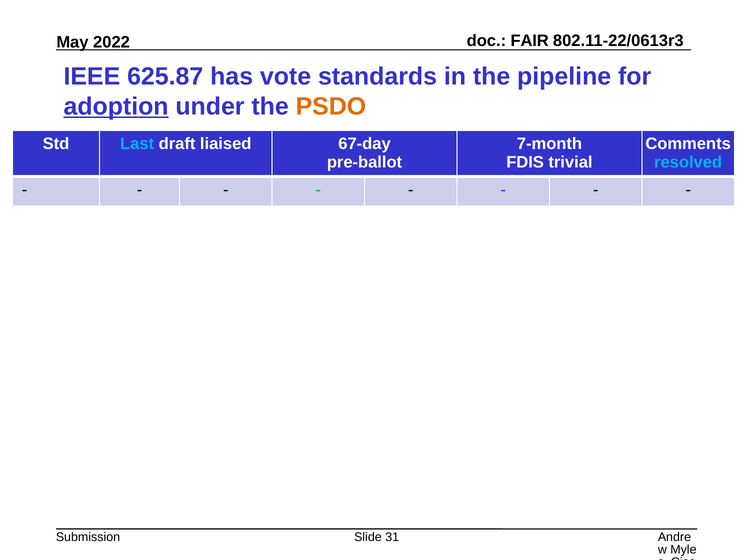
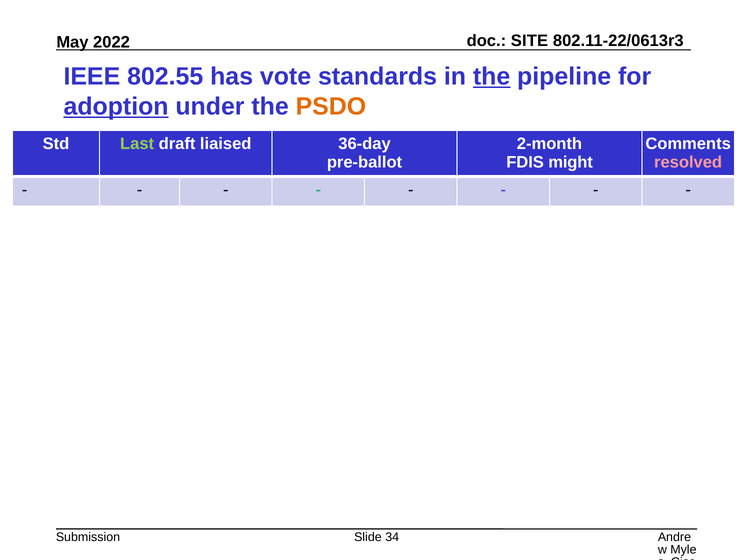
FAIR: FAIR -> SITE (529, 41)
625.87: 625.87 -> 802.55 (165, 76)
the underline: none -> present (492, 76)
Last colour: light blue -> light green (137, 144)
67-day: 67-day -> 36-day (365, 144)
7-month: 7-month -> 2-month (549, 144)
trivial: trivial -> might (571, 162)
resolved colour: light blue -> pink (688, 162)
31: 31 -> 34 (392, 537)
